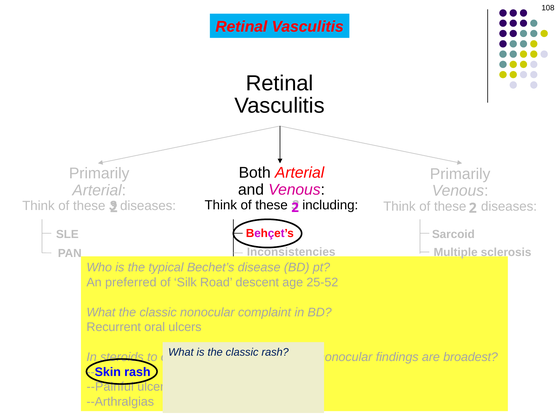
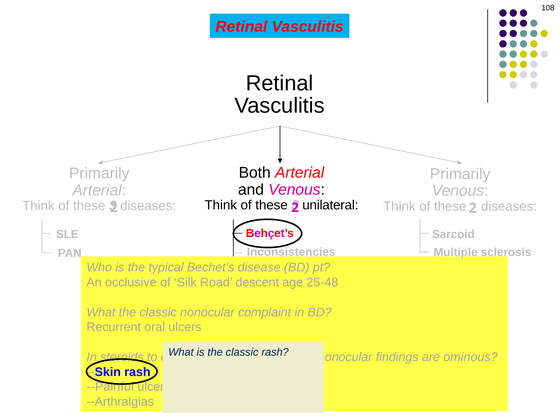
including: including -> unilateral (330, 205)
preferred: preferred -> occlusive (131, 282)
25-52: 25-52 -> 25-48 (322, 282)
broadest: broadest -> ominous (471, 357)
